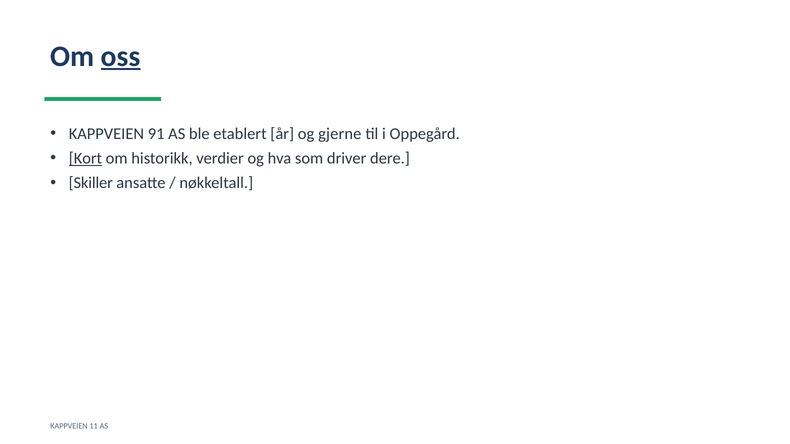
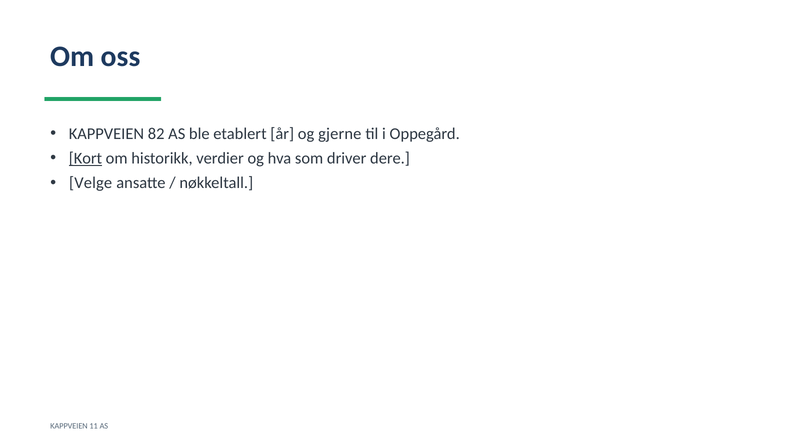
oss underline: present -> none (121, 56)
91: 91 -> 82 (156, 134)
Skiller: Skiller -> Velge (91, 183)
